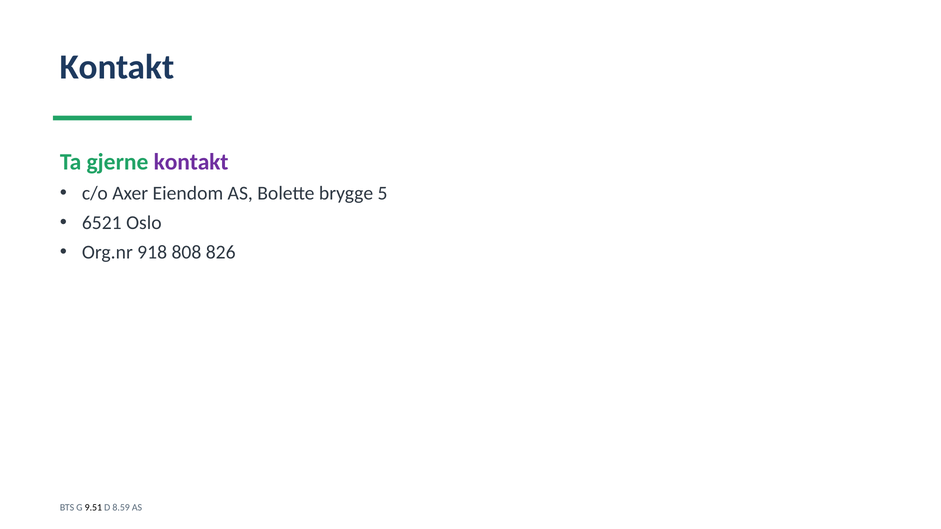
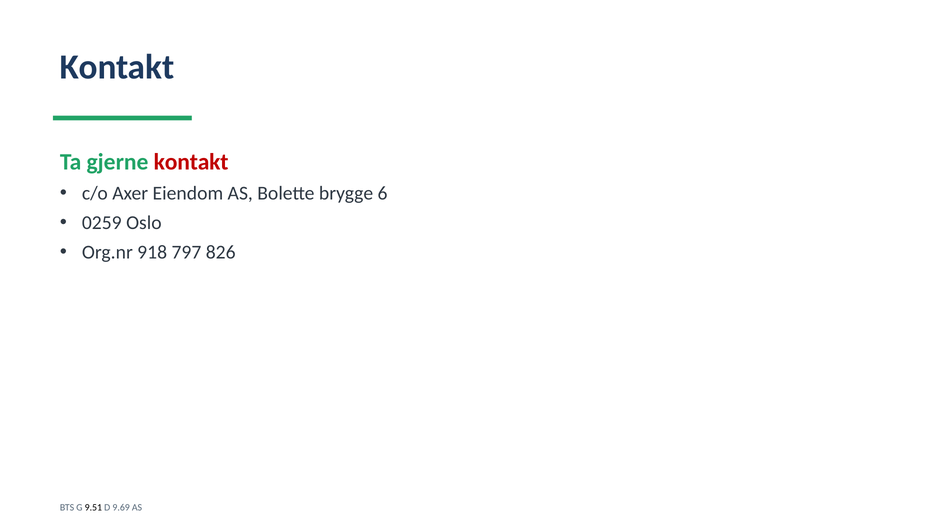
kontakt colour: purple -> red (191, 162)
5: 5 -> 6 (383, 193)
6521: 6521 -> 0259 (102, 223)
808: 808 -> 797 (186, 252)
8.59: 8.59 -> 9.69 (121, 508)
